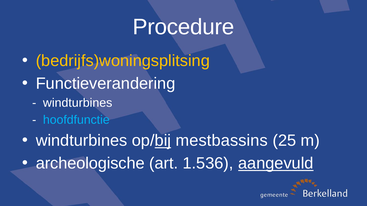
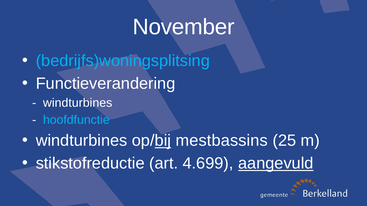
Procedure: Procedure -> November (184, 27)
bedrijfs)woningsplitsing colour: yellow -> light blue (123, 61)
archeologische: archeologische -> stikstofreductie (90, 164)
1.536: 1.536 -> 4.699 (208, 164)
